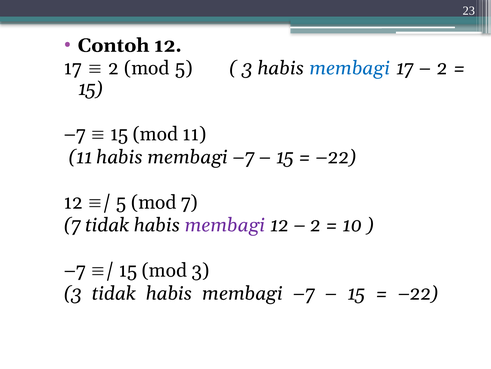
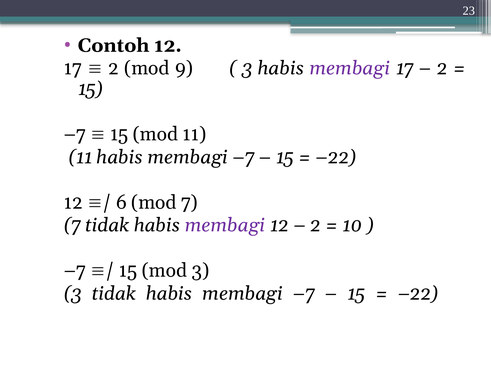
mod 5: 5 -> 9 (184, 68)
membagi colour: blue -> purple (350, 68)
5: 5 -> 6 (121, 202)
